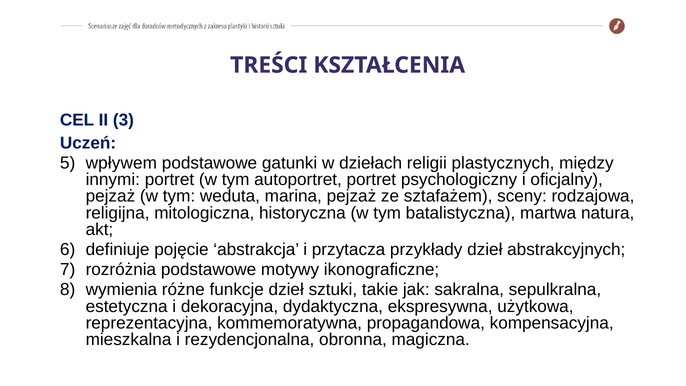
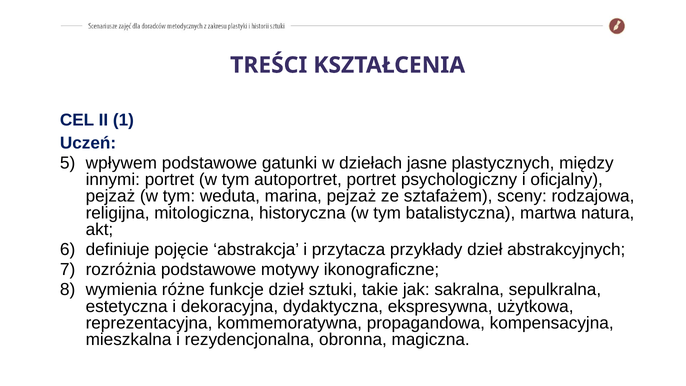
3: 3 -> 1 (123, 120)
religii: religii -> jasne (427, 163)
